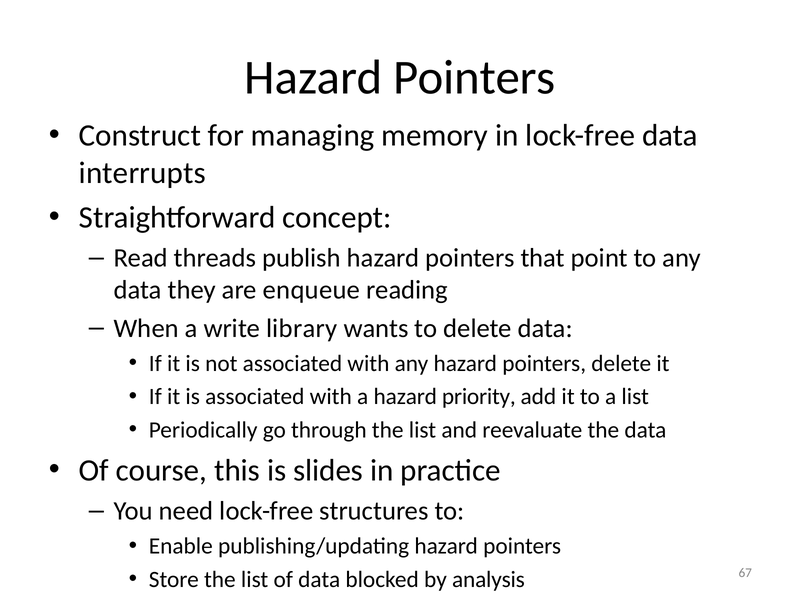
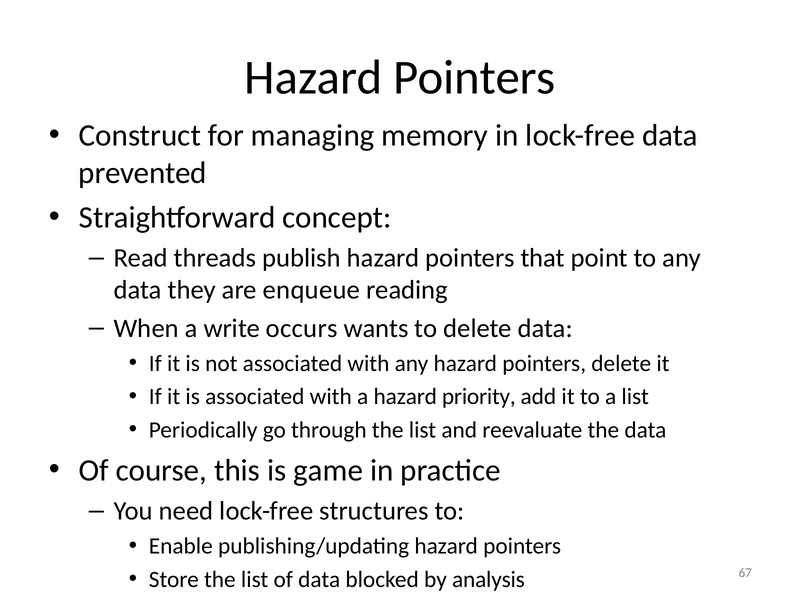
interrupts: interrupts -> prevented (143, 173)
library: library -> occurs (302, 328)
slides: slides -> game (328, 470)
